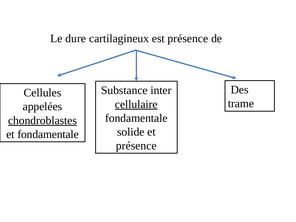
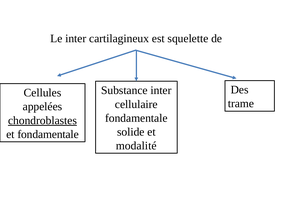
Le dure: dure -> inter (76, 39)
est présence: présence -> squelette (188, 39)
cellulaire underline: present -> none (136, 104)
présence: présence -> modalité (136, 146)
